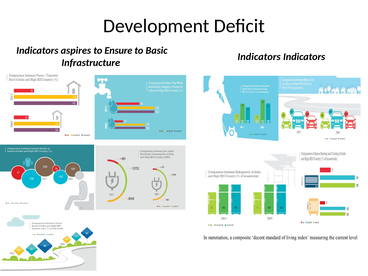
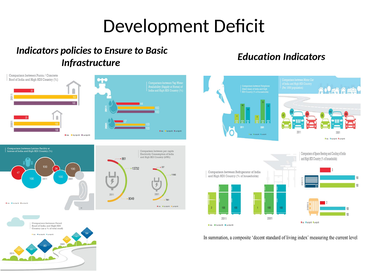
aspires: aspires -> policies (76, 51)
Indicators: Indicators -> Education (259, 57)
